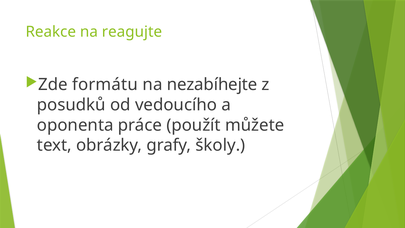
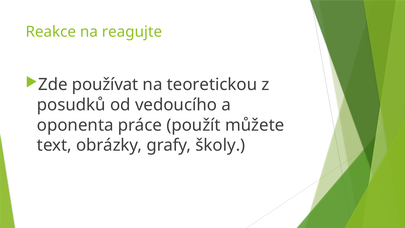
formátu: formátu -> používat (105, 85)
nezabíhejte: nezabíhejte -> teoretickou (212, 85)
